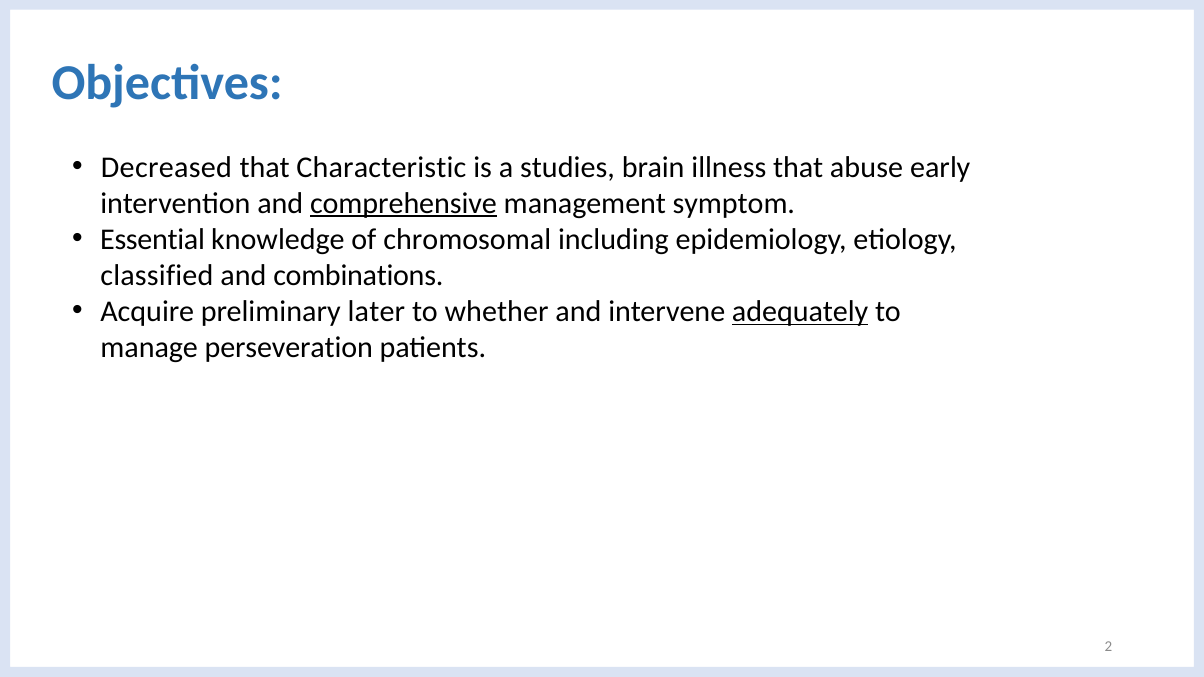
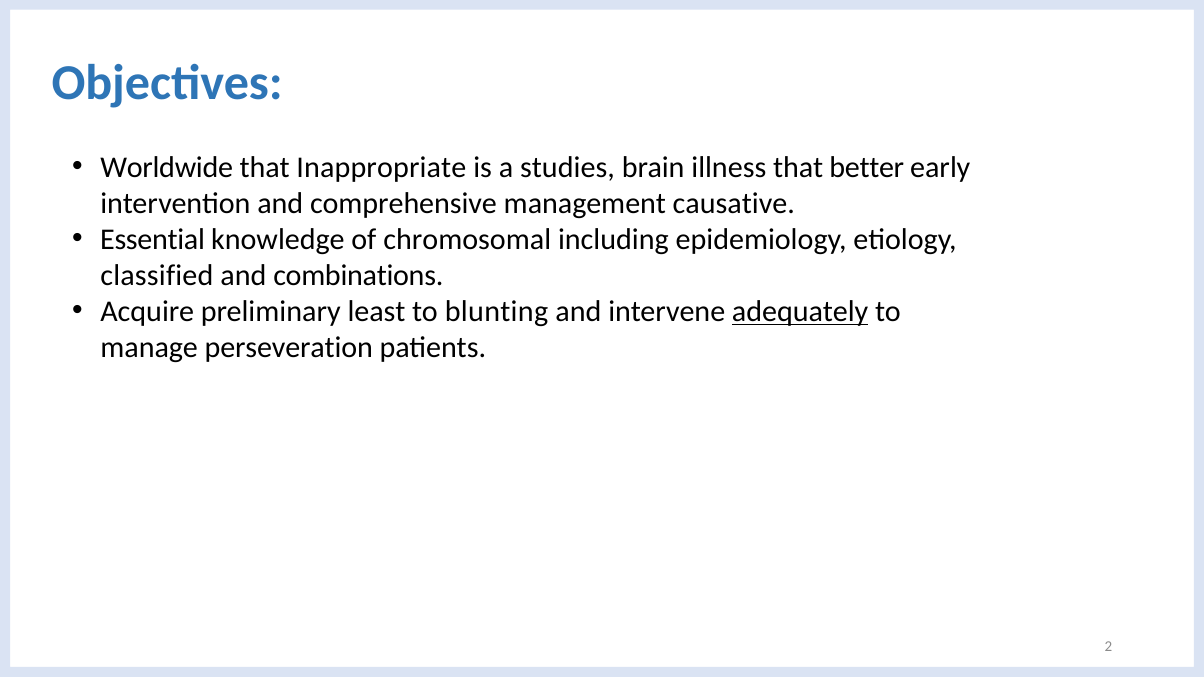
Decreased: Decreased -> Worldwide (167, 167)
Characteristic: Characteristic -> Inappropriate (381, 167)
abuse: abuse -> better (867, 167)
comprehensive underline: present -> none (403, 203)
symptom: symptom -> causative (734, 203)
later: later -> least (377, 312)
whether: whether -> blunting (497, 312)
